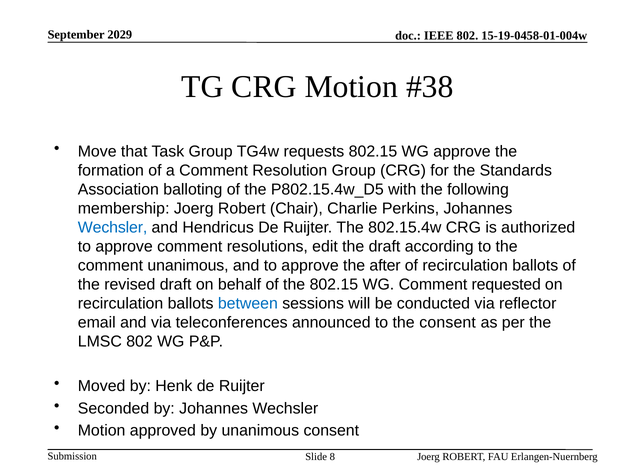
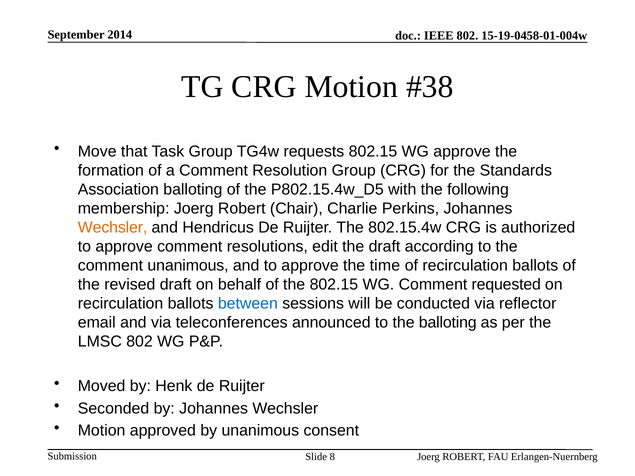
2029: 2029 -> 2014 (120, 35)
Wechsler colour: blue -> orange (113, 228)
after: after -> time (385, 266)
the consent: consent -> balloting (448, 323)
